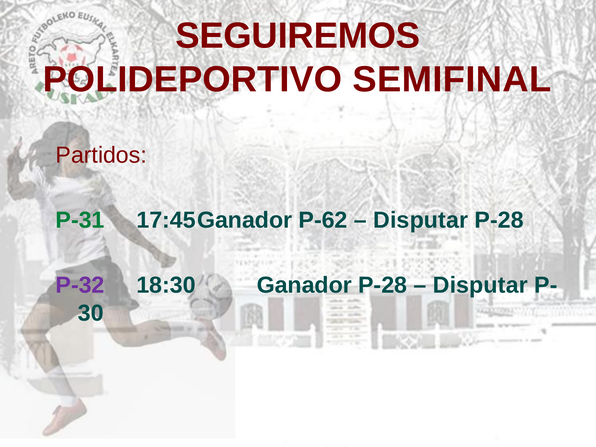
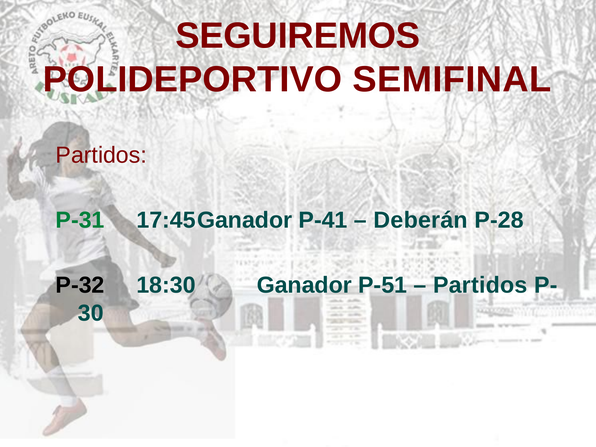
P-62: P-62 -> P-41 (323, 220)
Disputar: Disputar -> Deberán (421, 220)
P-32 colour: purple -> black (80, 285)
Ganador P-28: P-28 -> P-51 (383, 285)
Disputar: Disputar -> Partidos (480, 285)
